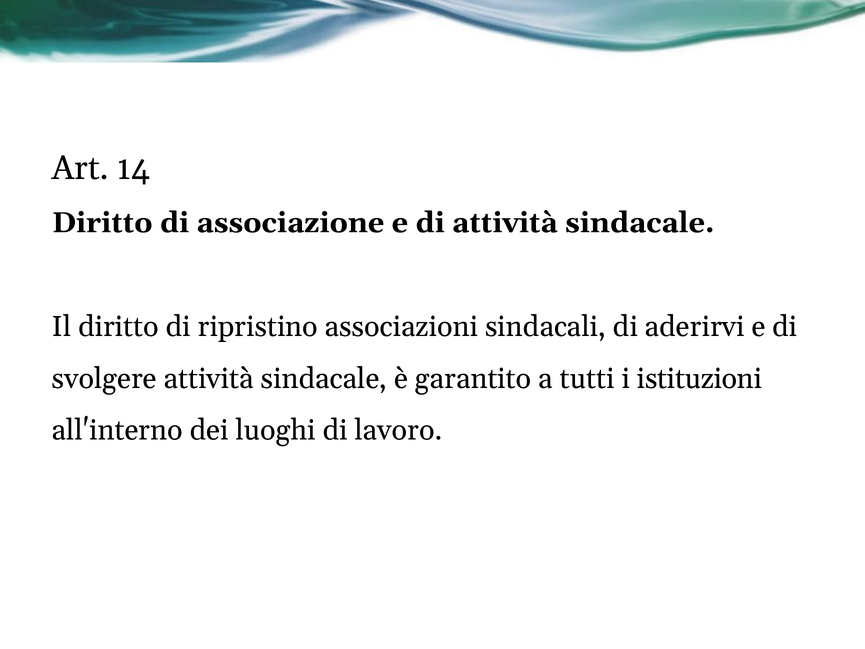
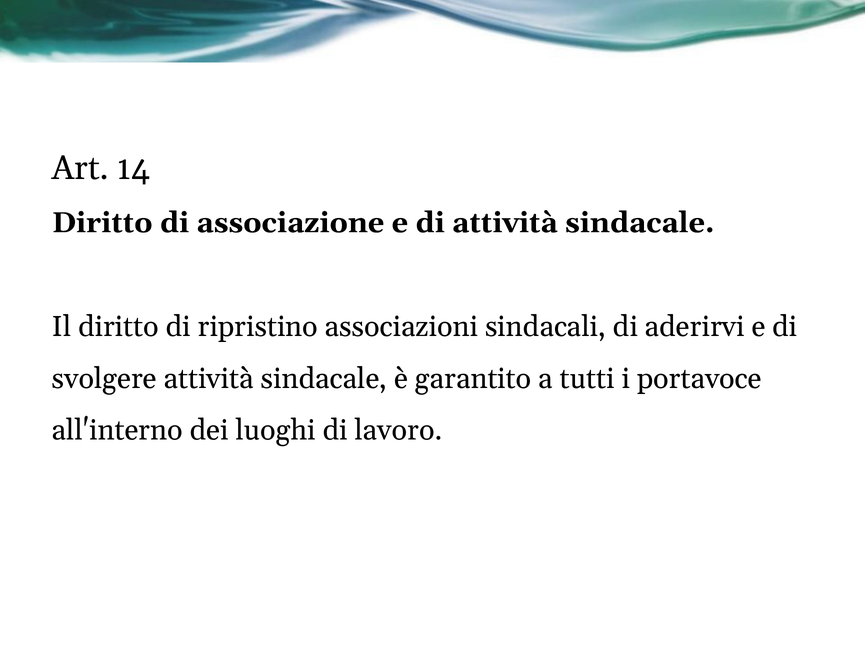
istituzioni: istituzioni -> portavoce (699, 378)
